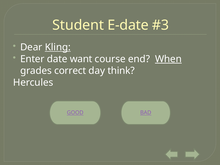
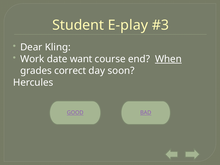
E-date: E-date -> E-play (128, 25)
Kling underline: present -> none (58, 47)
Enter: Enter -> Work (32, 59)
think: think -> soon (121, 71)
